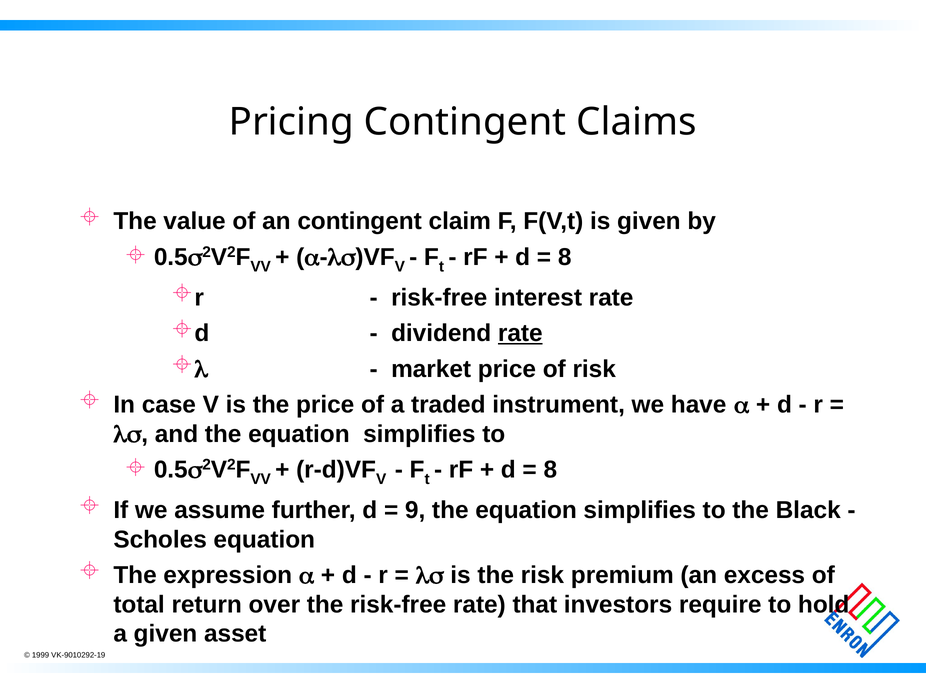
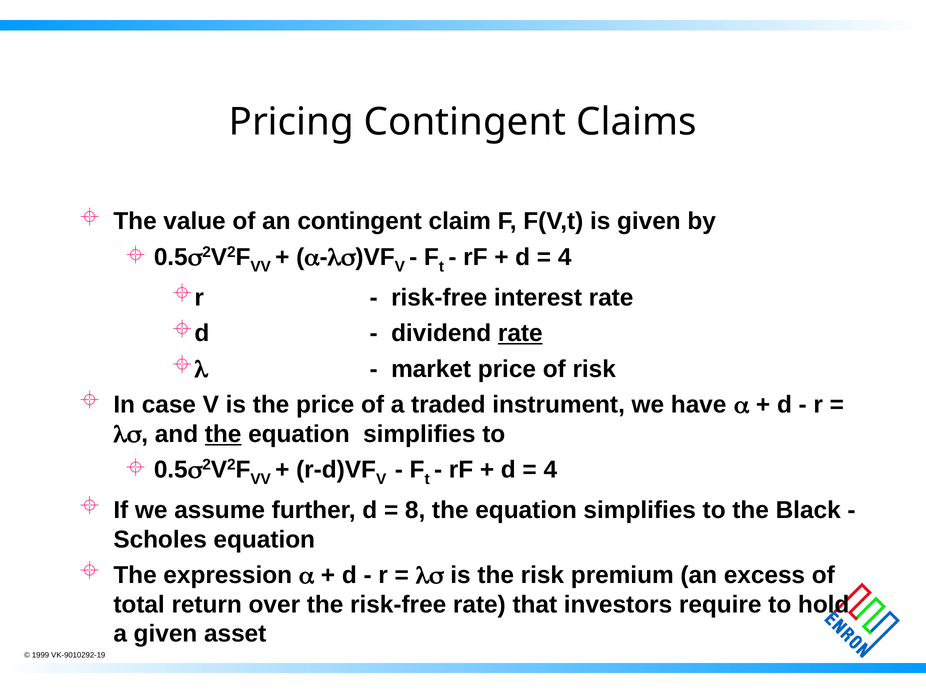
8: 8 -> 4 (565, 257)
the underline: none -> present (223, 434)
8: 8 -> 4 (550, 470)
9: 9 -> 8 (415, 511)
